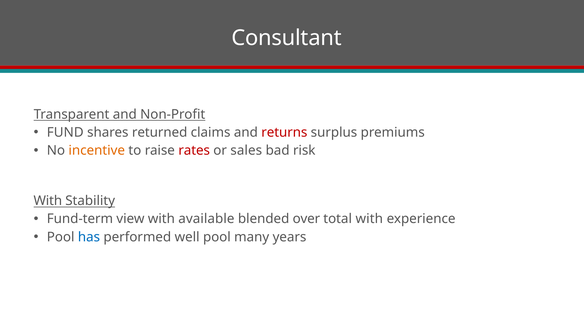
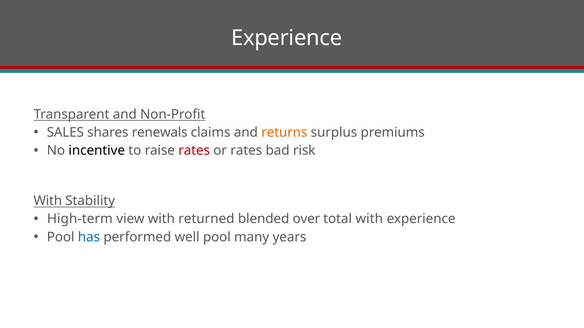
Consultant: Consultant -> Experience (287, 38)
FUND: FUND -> SALES (65, 133)
returned: returned -> renewals (160, 133)
returns colour: red -> orange (284, 133)
incentive colour: orange -> black (97, 151)
or sales: sales -> rates (246, 151)
Fund-term: Fund-term -> High-term (80, 219)
available: available -> returned (206, 219)
